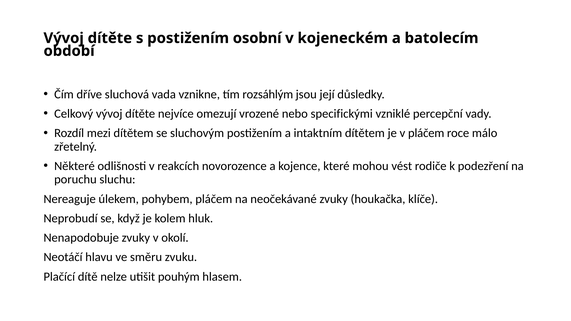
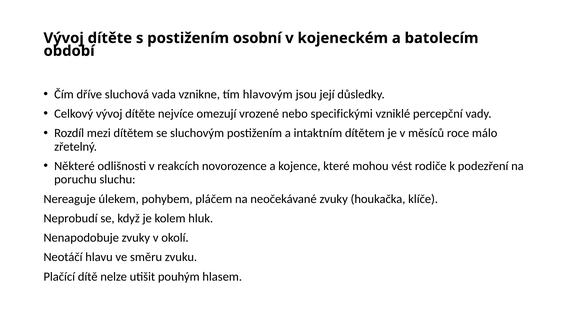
rozsáhlým: rozsáhlým -> hlavovým (268, 94)
v pláčem: pláčem -> měsíců (426, 133)
